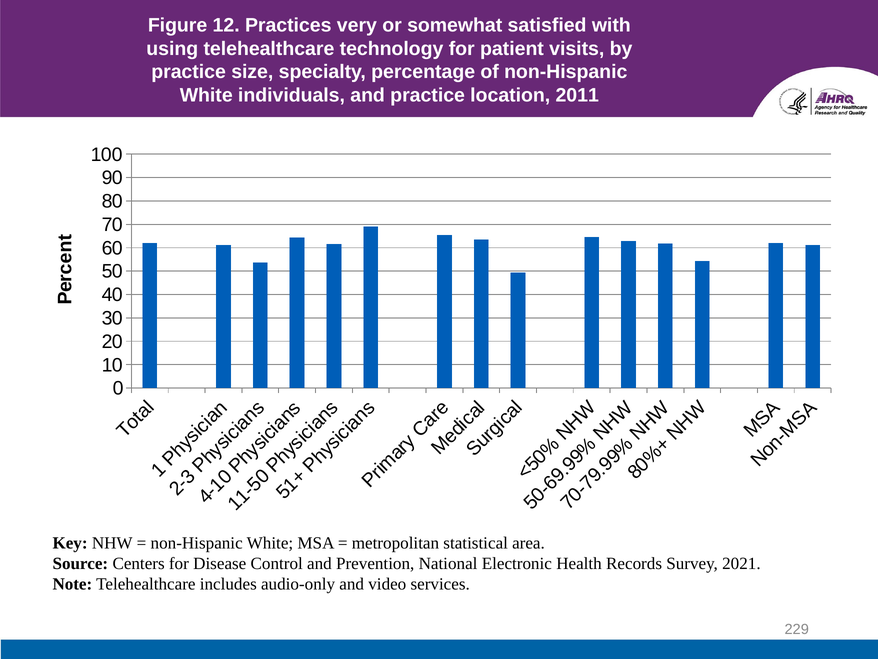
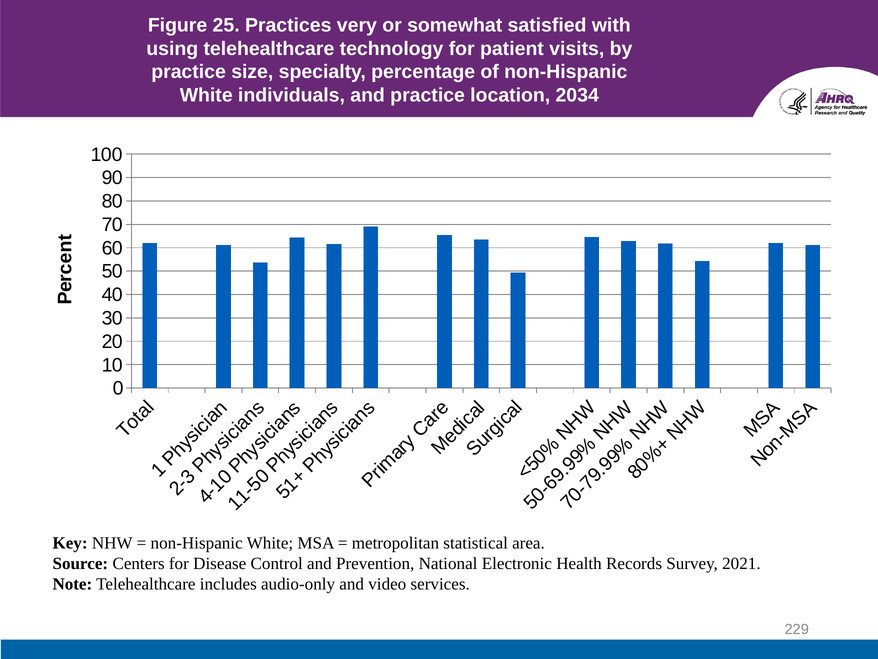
12: 12 -> 25 (226, 25)
2011: 2011 -> 2034 (577, 95)
